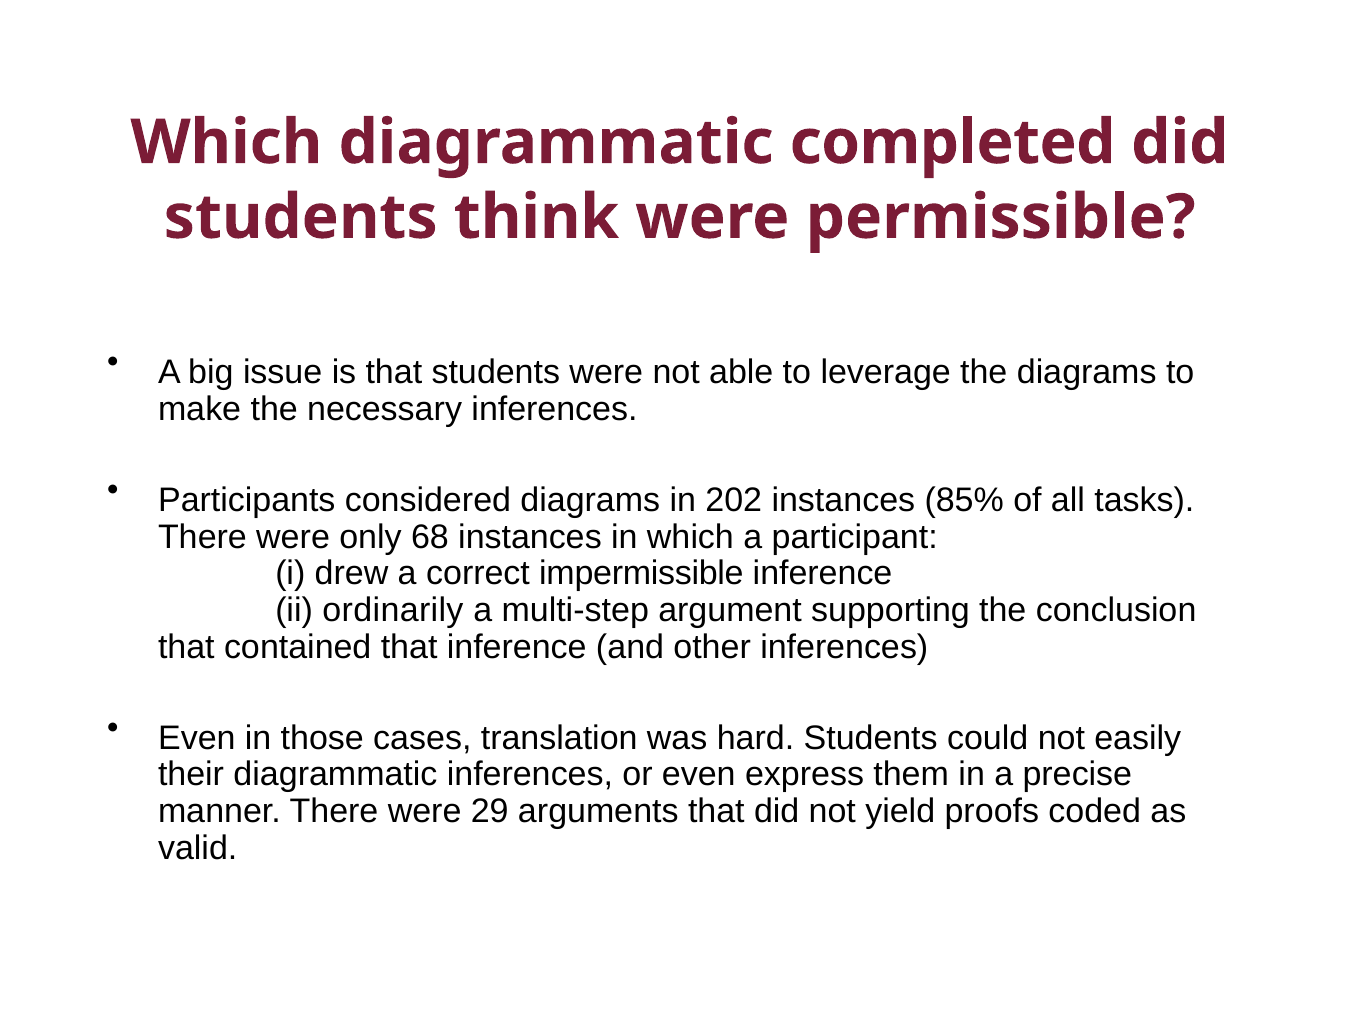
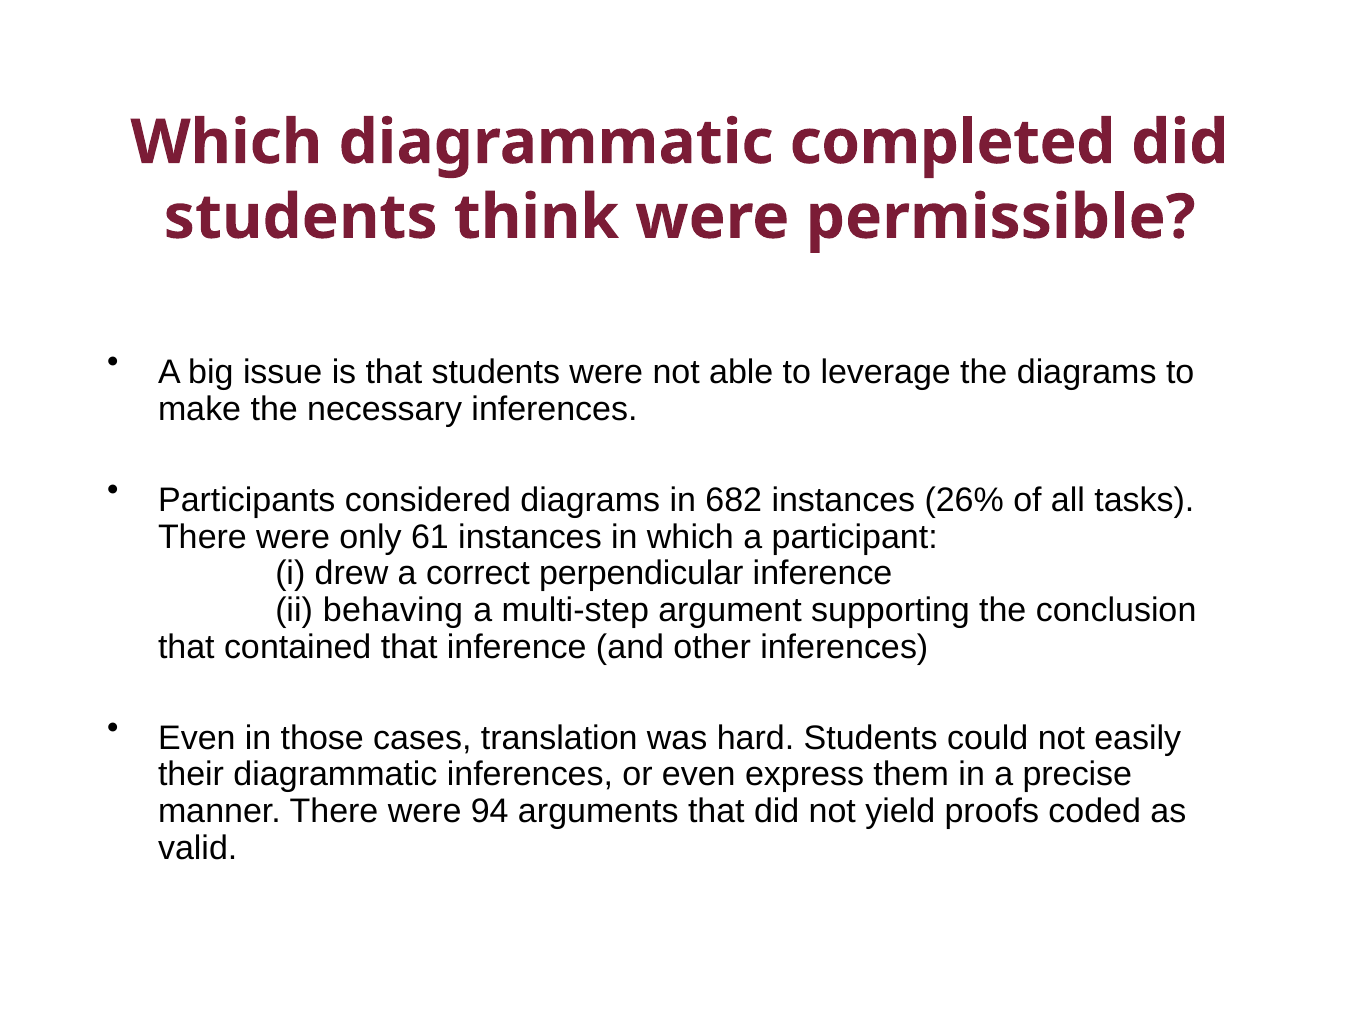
202: 202 -> 682 (734, 500)
85%: 85% -> 26% (964, 500)
68: 68 -> 61 (430, 537)
impermissible: impermissible -> perpendicular (641, 574)
ordinarily: ordinarily -> behaving (393, 610)
29: 29 -> 94 (490, 811)
